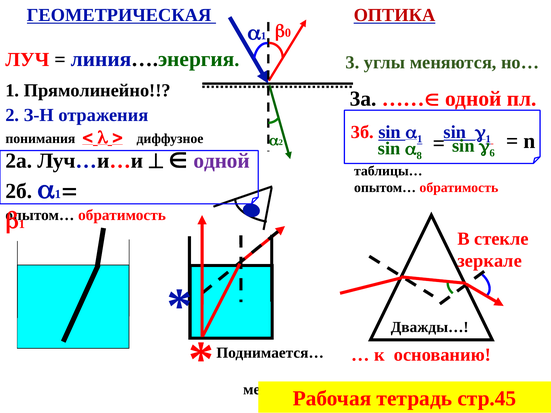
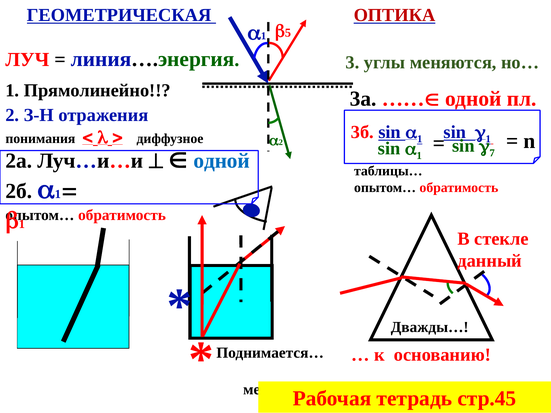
0: 0 -> 5 (288, 33)
6: 6 -> 7 (492, 153)
8: 8 -> 1 (419, 156)
одной colour: purple -> blue (222, 161)
зеркале: зеркале -> данный (490, 261)
